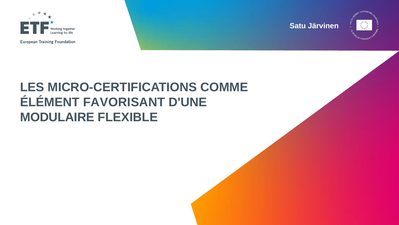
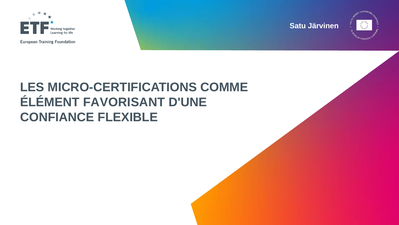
MODULAIRE: MODULAIRE -> CONFIANCE (57, 117)
